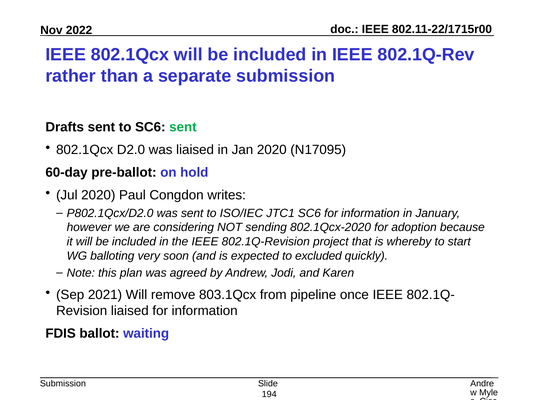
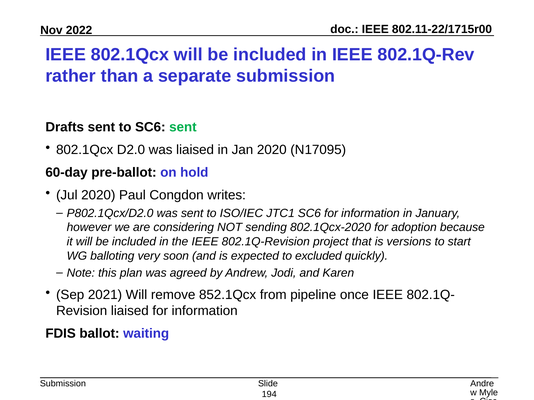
whereby: whereby -> versions (409, 242)
803.1Qcx: 803.1Qcx -> 852.1Qcx (228, 295)
